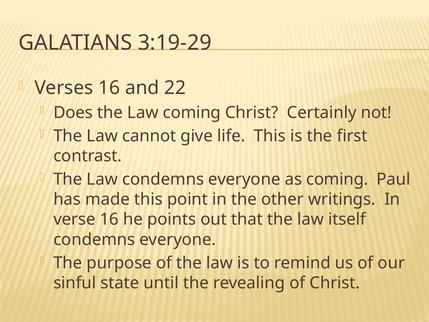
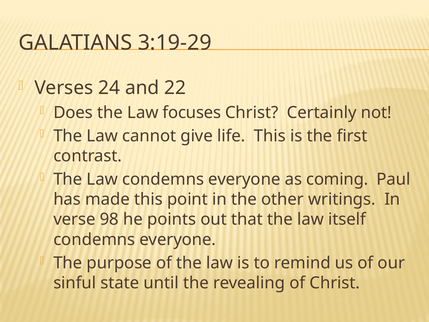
Verses 16: 16 -> 24 (109, 88)
Law coming: coming -> focuses (192, 112)
verse 16: 16 -> 98 (109, 219)
